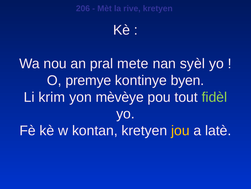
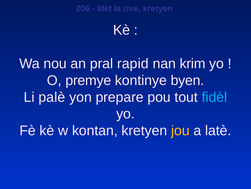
mete: mete -> rapid (133, 63)
syèl: syèl -> krim (193, 63)
krim: krim -> palè (52, 97)
mèvèye: mèvèye -> prepare (120, 97)
fidèl colour: light green -> light blue (214, 97)
